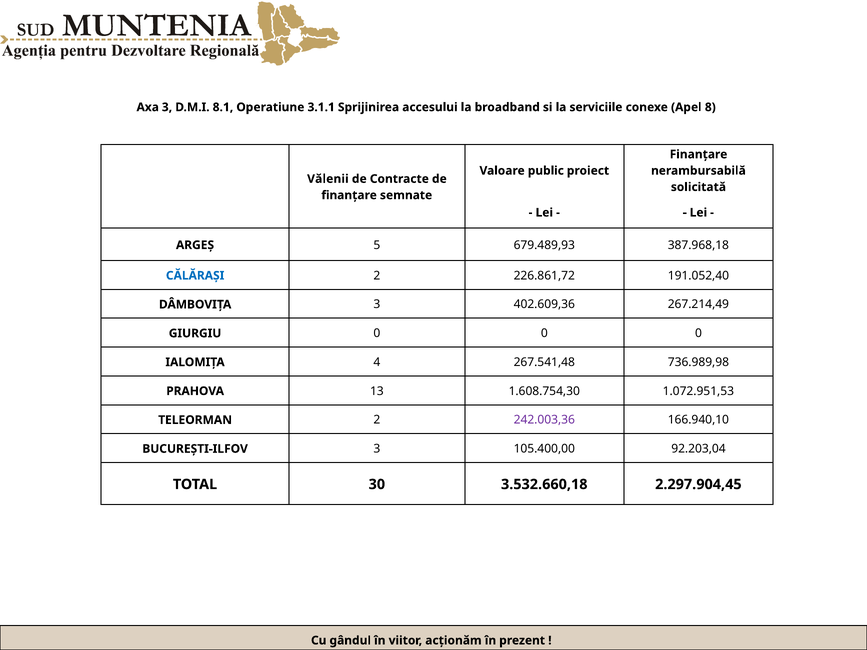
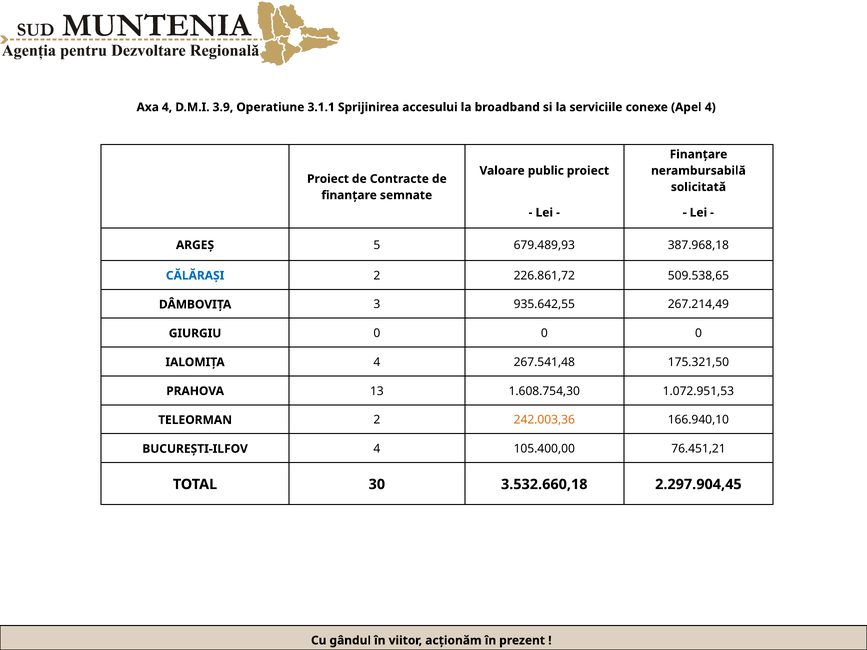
Axa 3: 3 -> 4 (167, 107)
8.1: 8.1 -> 3.9 (223, 107)
Apel 8: 8 -> 4 (710, 107)
Vălenii: Vălenii -> Proiect (328, 179)
191.052,40: 191.052,40 -> 509.538,65 (698, 276)
402.609,36: 402.609,36 -> 935.642,55 (544, 305)
736.989,98: 736.989,98 -> 175.321,50 (698, 362)
242.003,36 colour: purple -> orange (544, 420)
BUCUREȘTI-ILFOV 3: 3 -> 4 (377, 449)
92.203,04: 92.203,04 -> 76.451,21 (698, 449)
